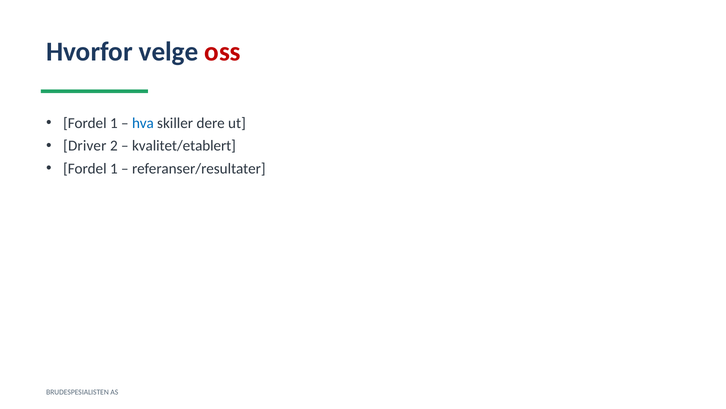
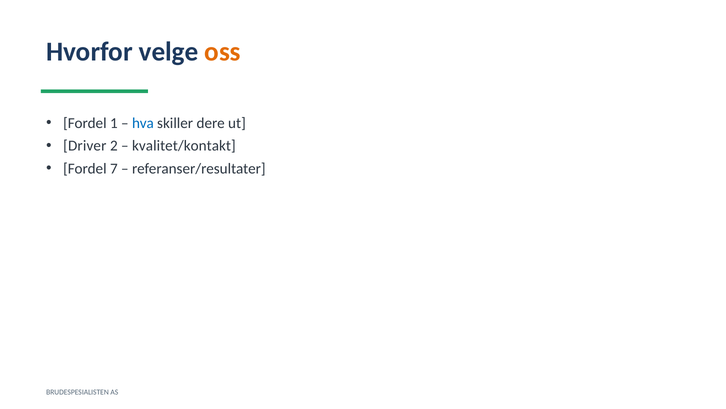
oss colour: red -> orange (223, 52)
kvalitet/etablert: kvalitet/etablert -> kvalitet/kontakt (184, 146)
1: 1 -> 7 (114, 168)
